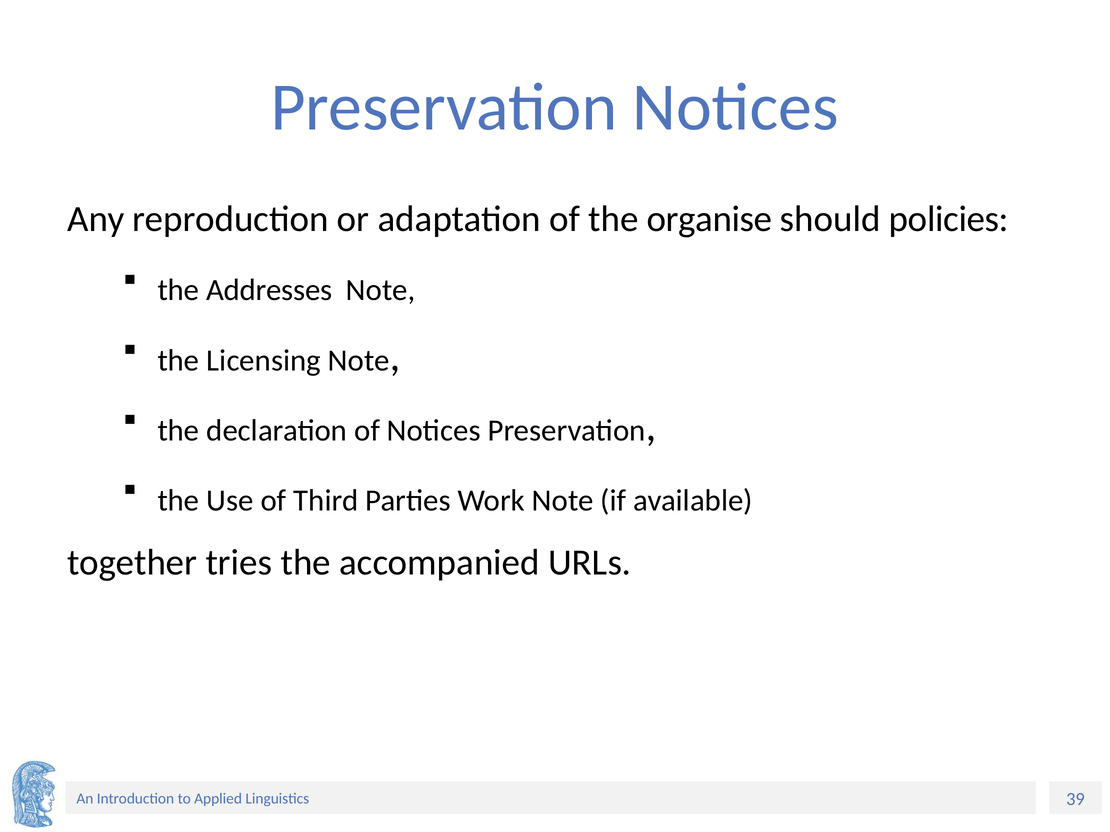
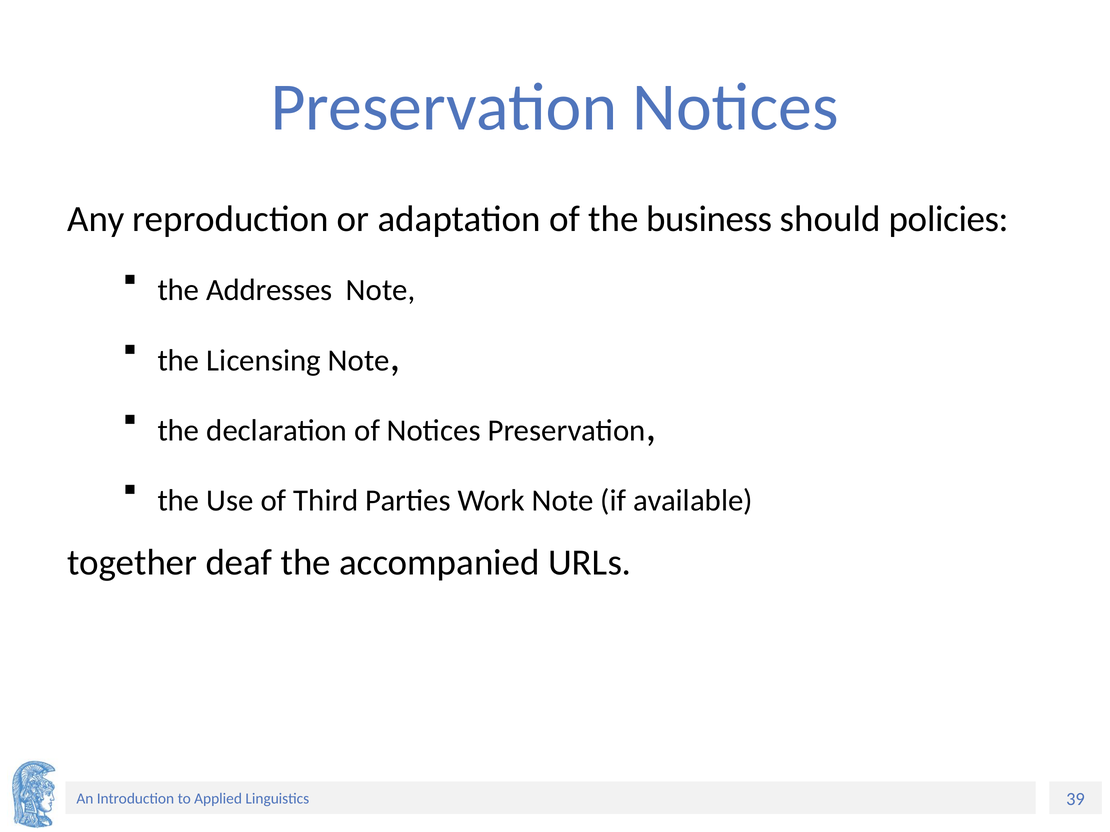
organise: organise -> business (709, 219)
tries: tries -> deaf (239, 563)
